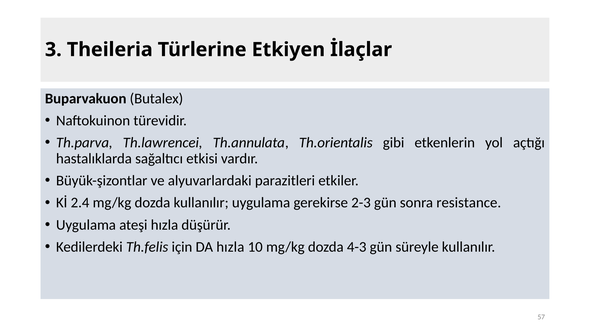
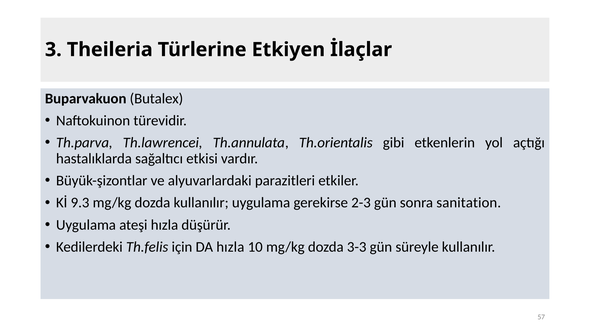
2.4: 2.4 -> 9.3 (80, 203)
resistance: resistance -> sanitation (469, 203)
4-3: 4-3 -> 3-3 (357, 247)
